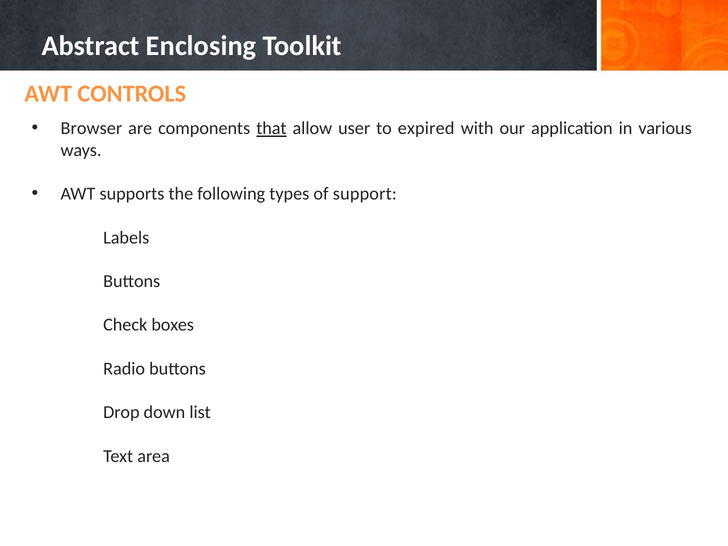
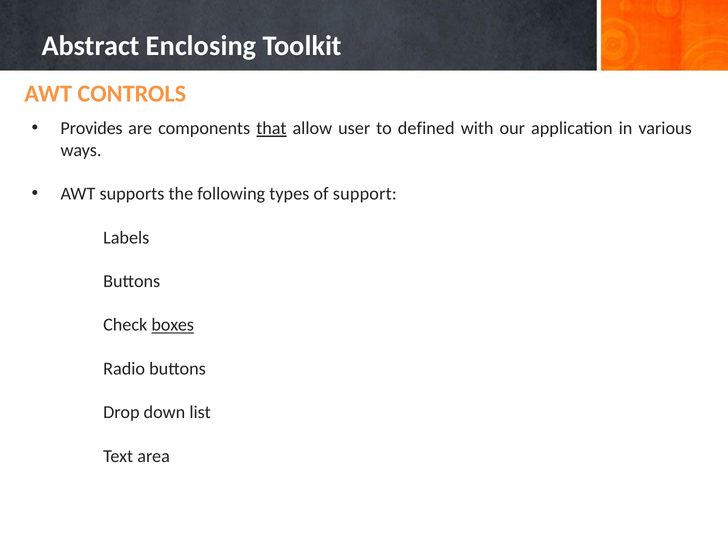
Browser: Browser -> Provides (92, 128)
expired: expired -> defined (426, 128)
boxes underline: none -> present (173, 325)
